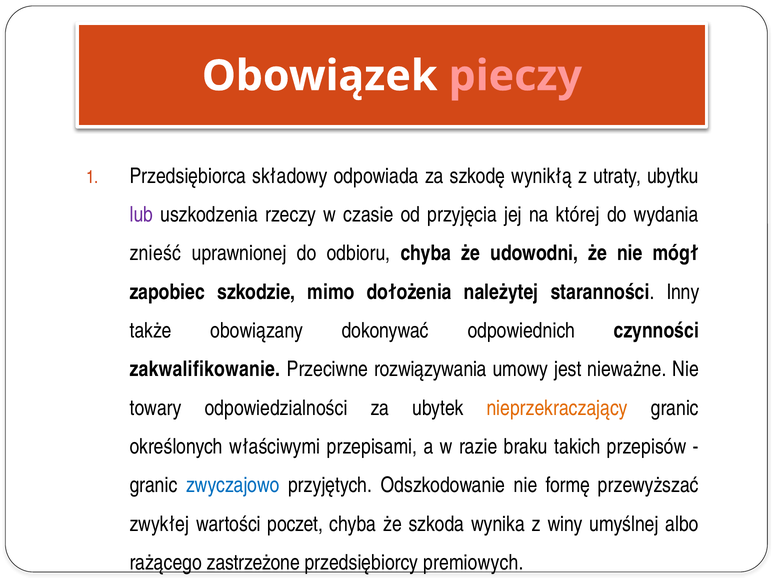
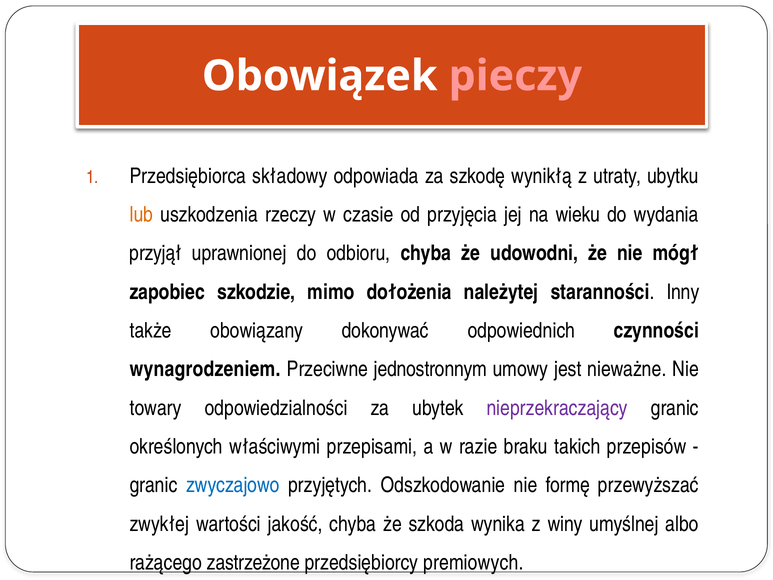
lub colour: purple -> orange (141, 215)
której: której -> wieku (578, 215)
znieść: znieść -> przyjął (156, 253)
zakwalifikowanie: zakwalifikowanie -> wynagrodzeniem (205, 369)
rozwiązywania: rozwiązywania -> jednostronnym (430, 369)
nieprzekraczający colour: orange -> purple (557, 408)
poczet: poczet -> jakość (295, 524)
